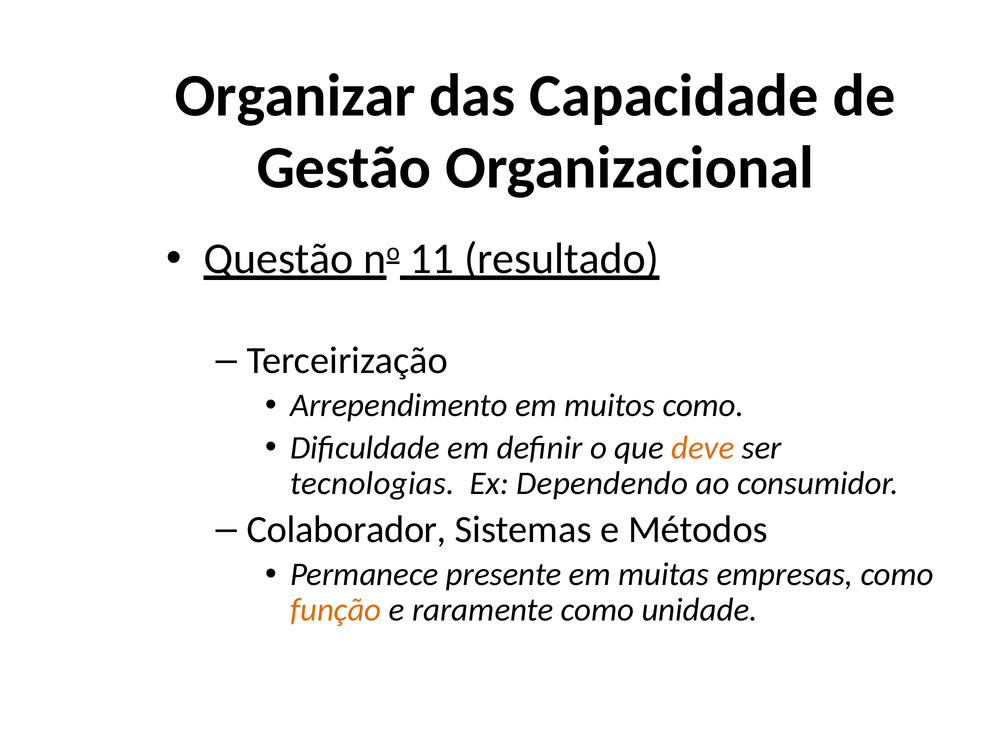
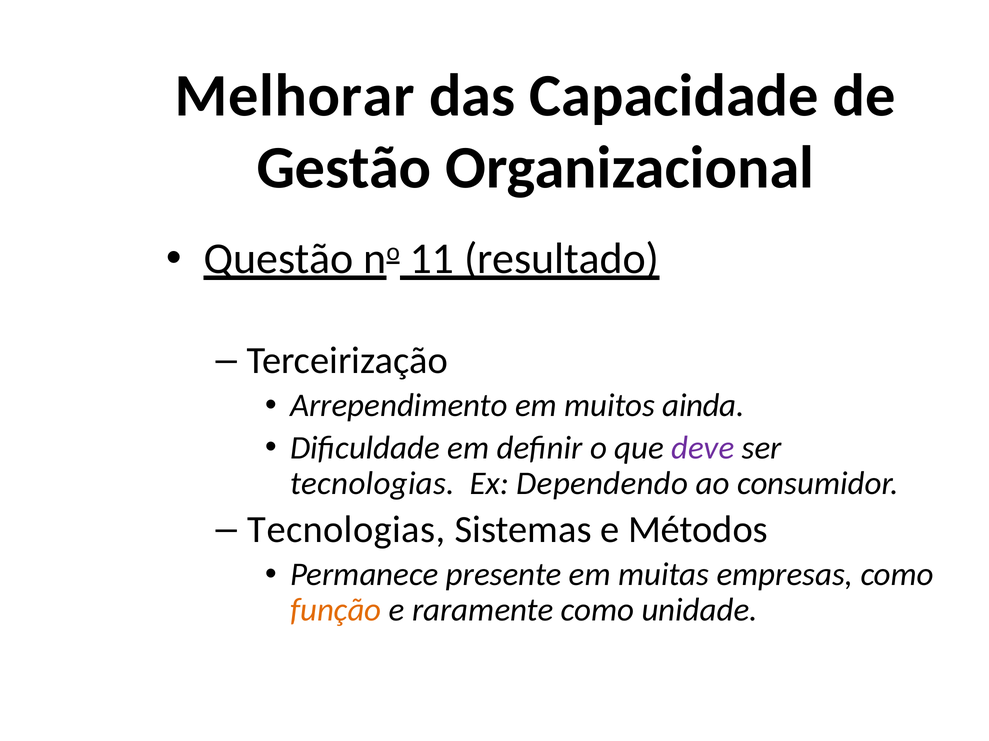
Organizar: Organizar -> Melhorar (295, 96)
muitos como: como -> ainda (703, 406)
deve colour: orange -> purple (703, 448)
Colaborador: Colaborador -> Tecnologias (346, 530)
